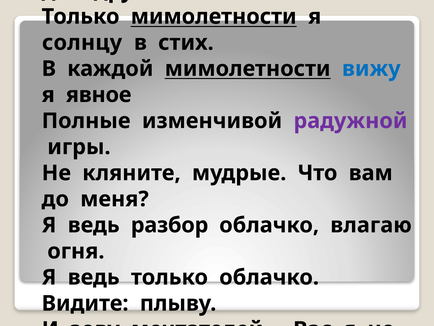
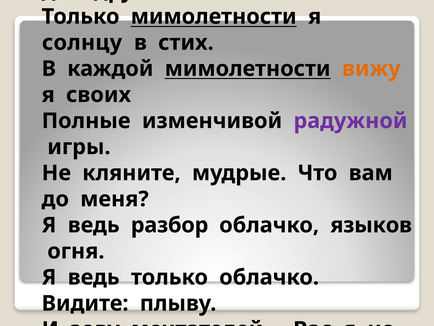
вижу colour: blue -> orange (371, 69)
явное: явное -> своих (99, 95)
влагаю: влагаю -> языков (371, 225)
